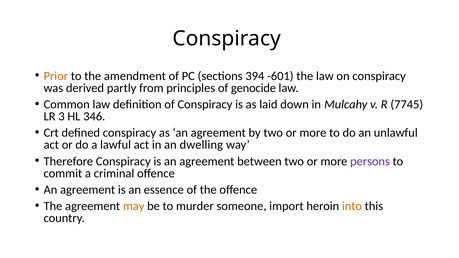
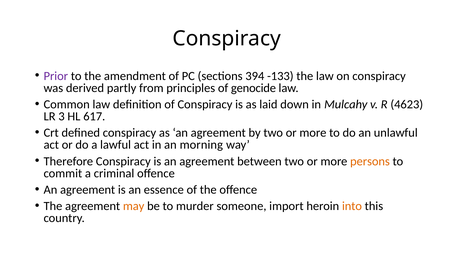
Prior colour: orange -> purple (56, 76)
-601: -601 -> -133 (280, 76)
7745: 7745 -> 4623 (407, 104)
346: 346 -> 617 (94, 117)
dwelling: dwelling -> morning (201, 145)
persons colour: purple -> orange (370, 161)
